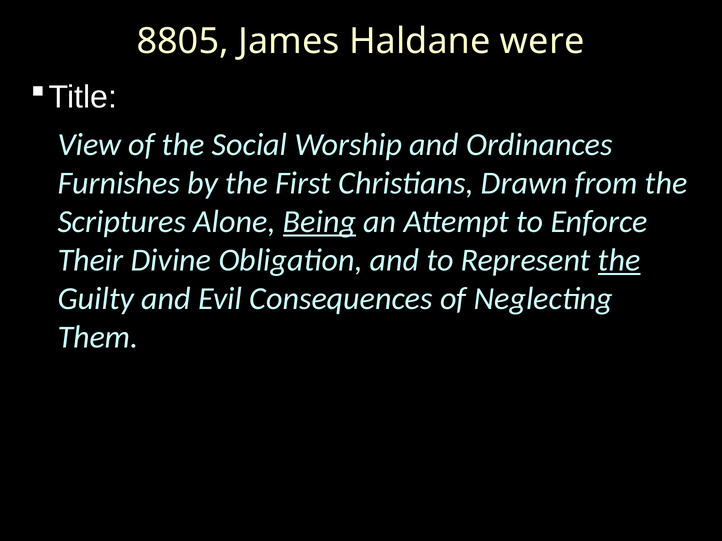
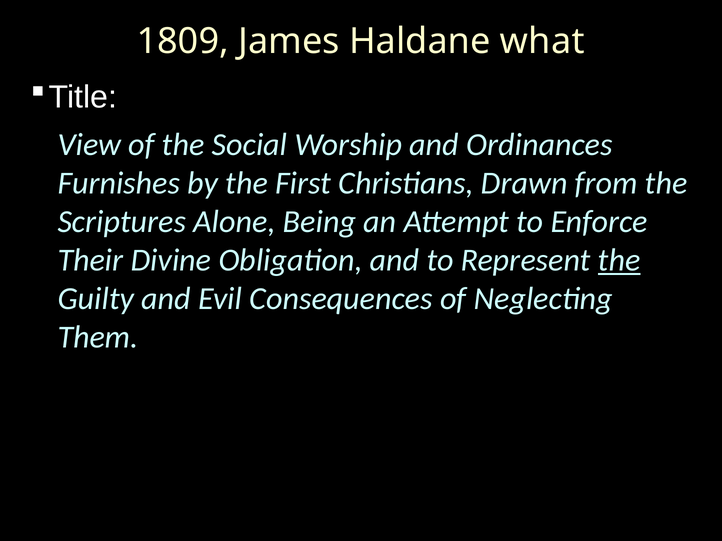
8805: 8805 -> 1809 (183, 42)
were: were -> what (542, 42)
Being underline: present -> none (319, 222)
